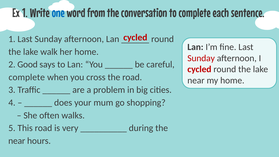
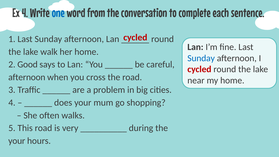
Ex 1: 1 -> 4 (25, 13)
Sunday colour: red -> blue (201, 58)
complete: complete -> afternoon (27, 77)
near: near -> your (17, 141)
